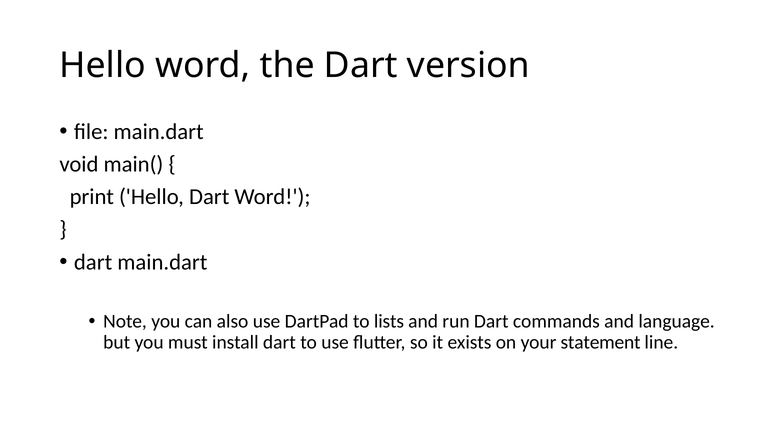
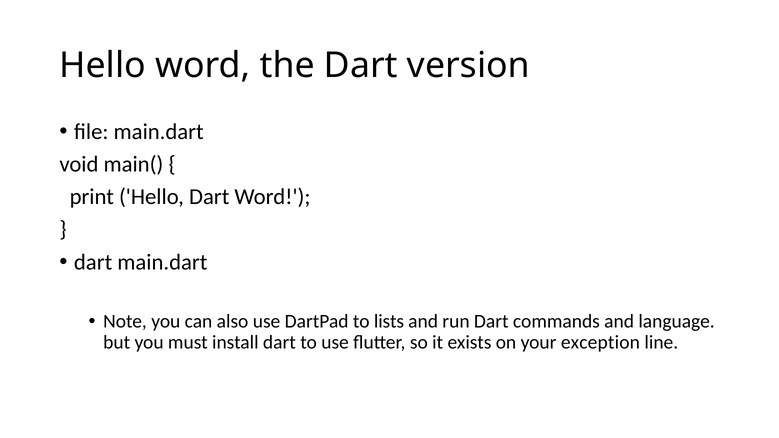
statement: statement -> exception (600, 343)
